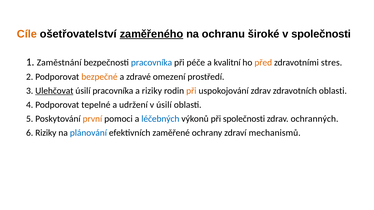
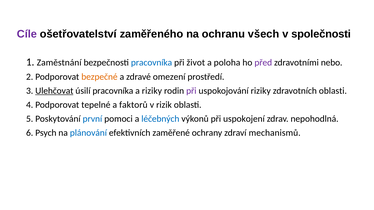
Cíle colour: orange -> purple (27, 34)
zaměřeného underline: present -> none (152, 34)
široké: široké -> všech (264, 34)
péče: péče -> život (196, 63)
kvalitní: kvalitní -> poloha (227, 63)
před colour: orange -> purple (263, 63)
stres: stres -> nebo (332, 63)
při colour: orange -> purple (191, 91)
uspokojování zdrav: zdrav -> riziky (261, 91)
udržení: udržení -> faktorů (133, 105)
v úsilí: úsilí -> rizik (164, 105)
první colour: orange -> blue (92, 119)
při společnosti: společnosti -> uspokojení (244, 119)
ochranných: ochranných -> nepohodlná (315, 119)
6 Riziky: Riziky -> Psych (46, 133)
